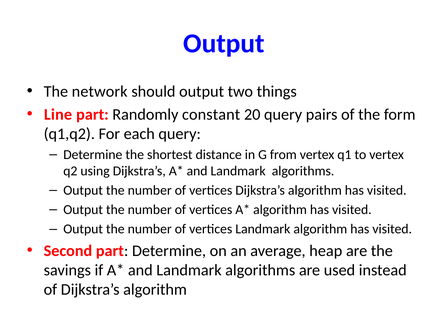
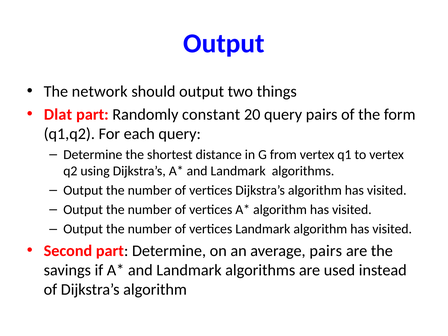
Line: Line -> Dlat (58, 114)
average heap: heap -> pairs (326, 251)
